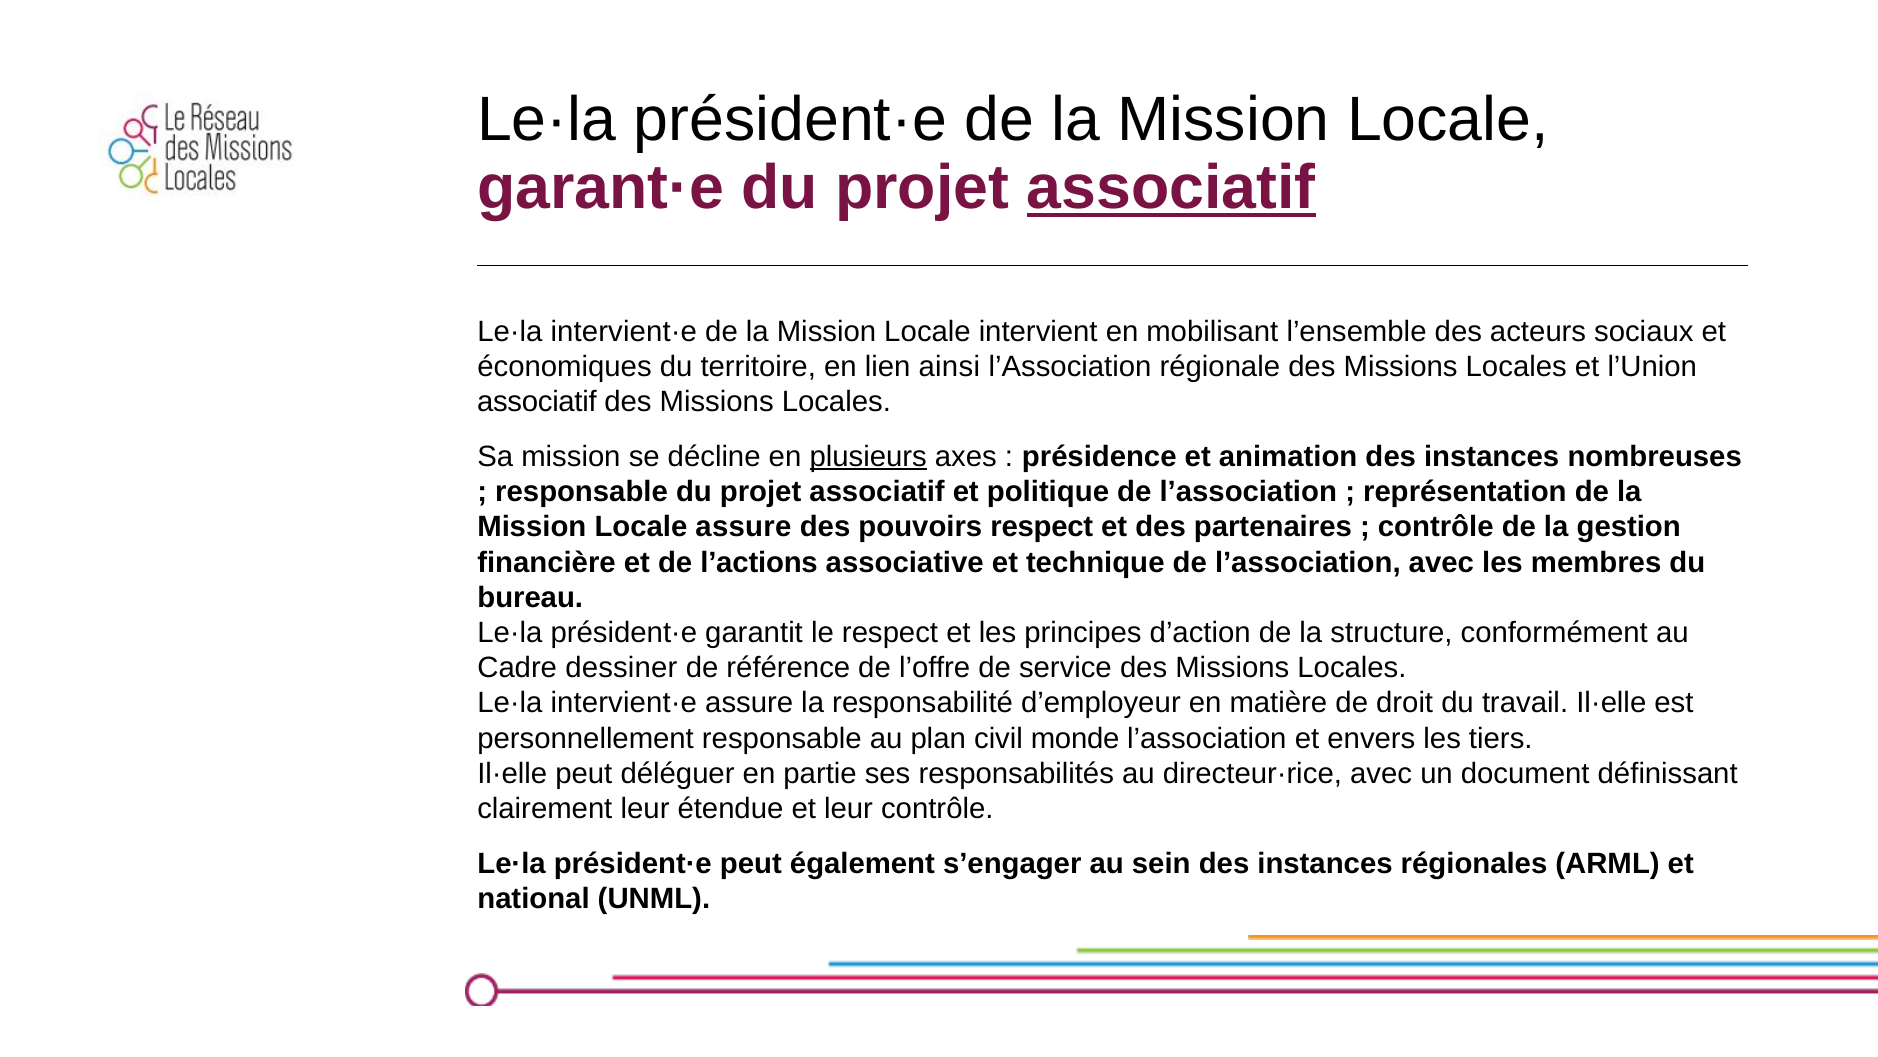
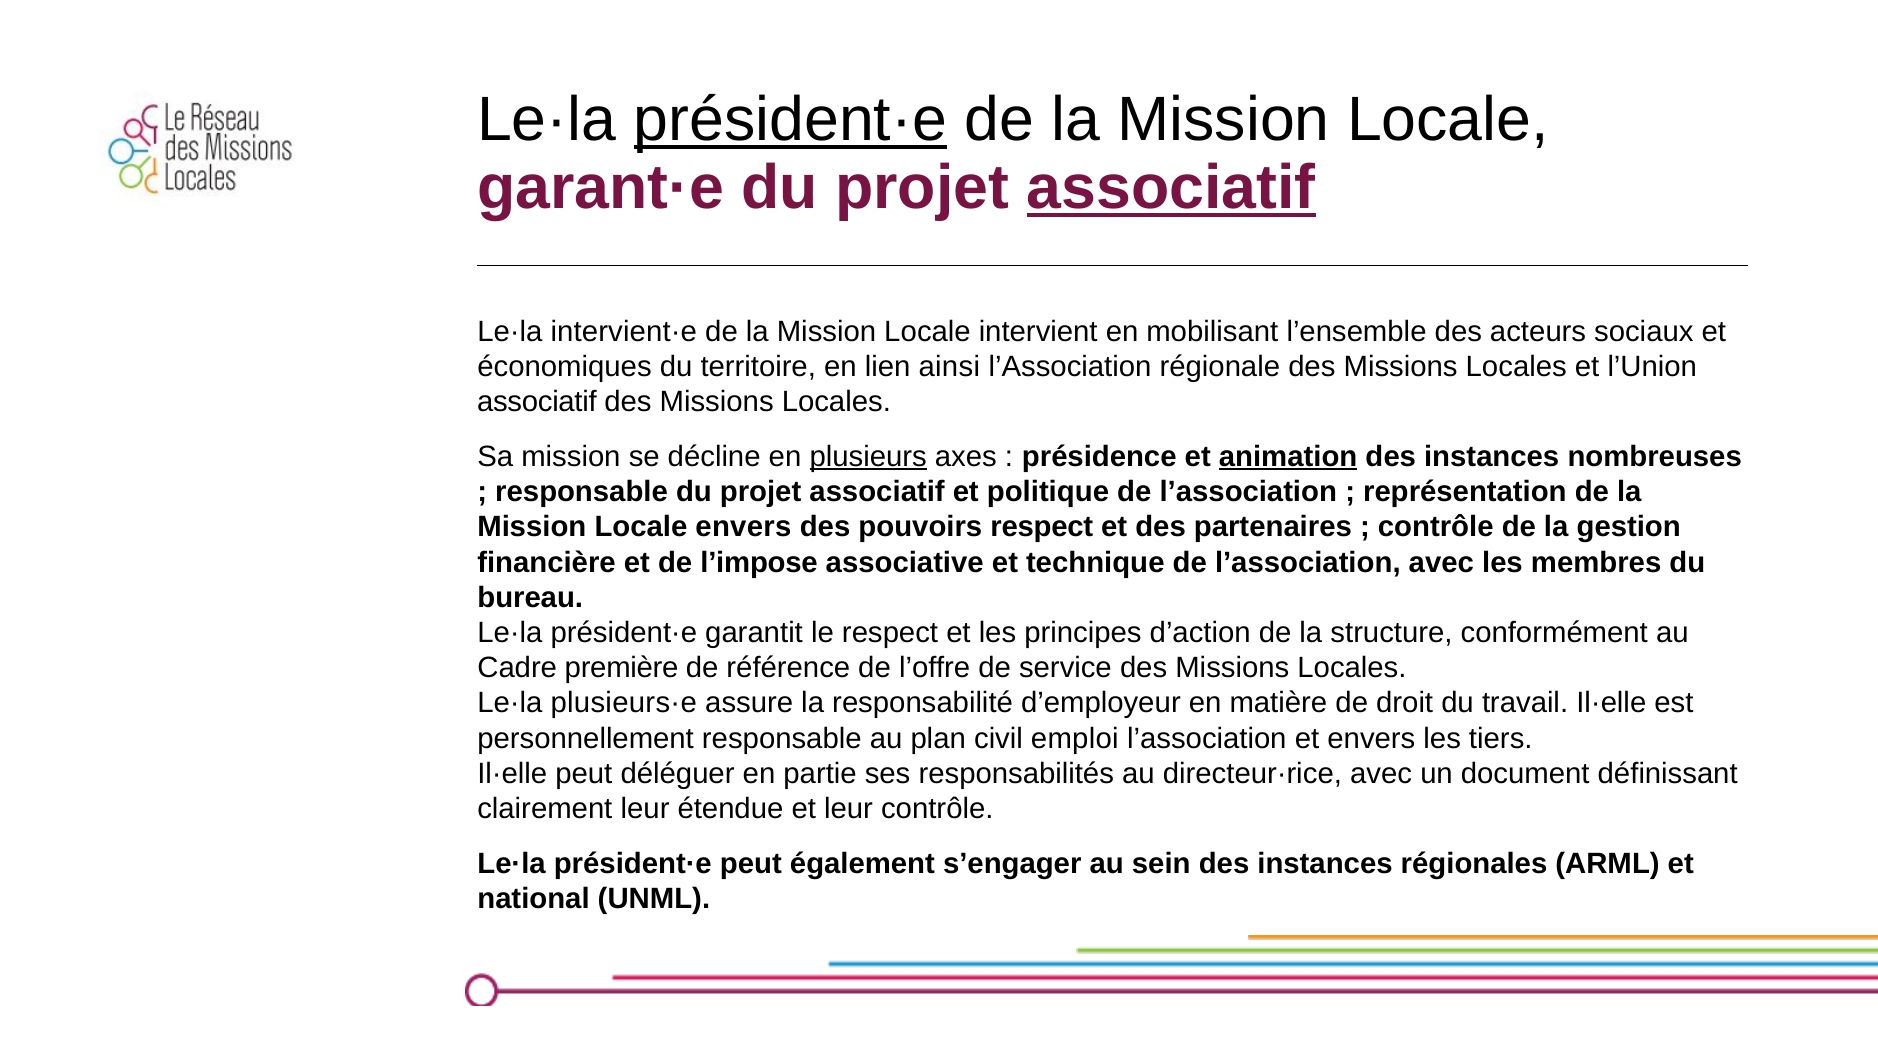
président·e underline: none -> present (790, 120)
animation underline: none -> present (1288, 456)
Locale assure: assure -> envers (743, 527)
l’actions: l’actions -> l’impose (759, 562)
dessiner: dessiner -> première (622, 668)
intervient·e: intervient·e -> plusieurs·e (624, 703)
monde: monde -> emploi (1075, 738)
